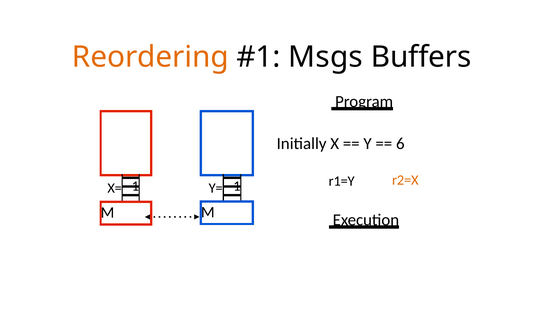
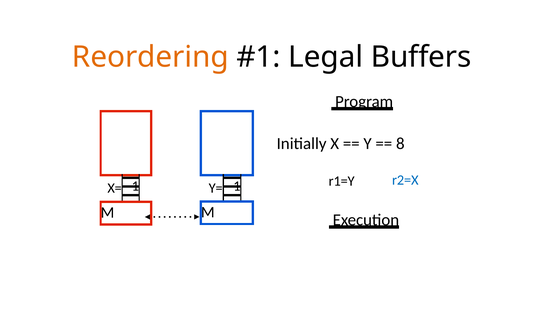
Msgs: Msgs -> Legal (326, 57)
6: 6 -> 8 (400, 144)
r2=X colour: orange -> blue (405, 180)
